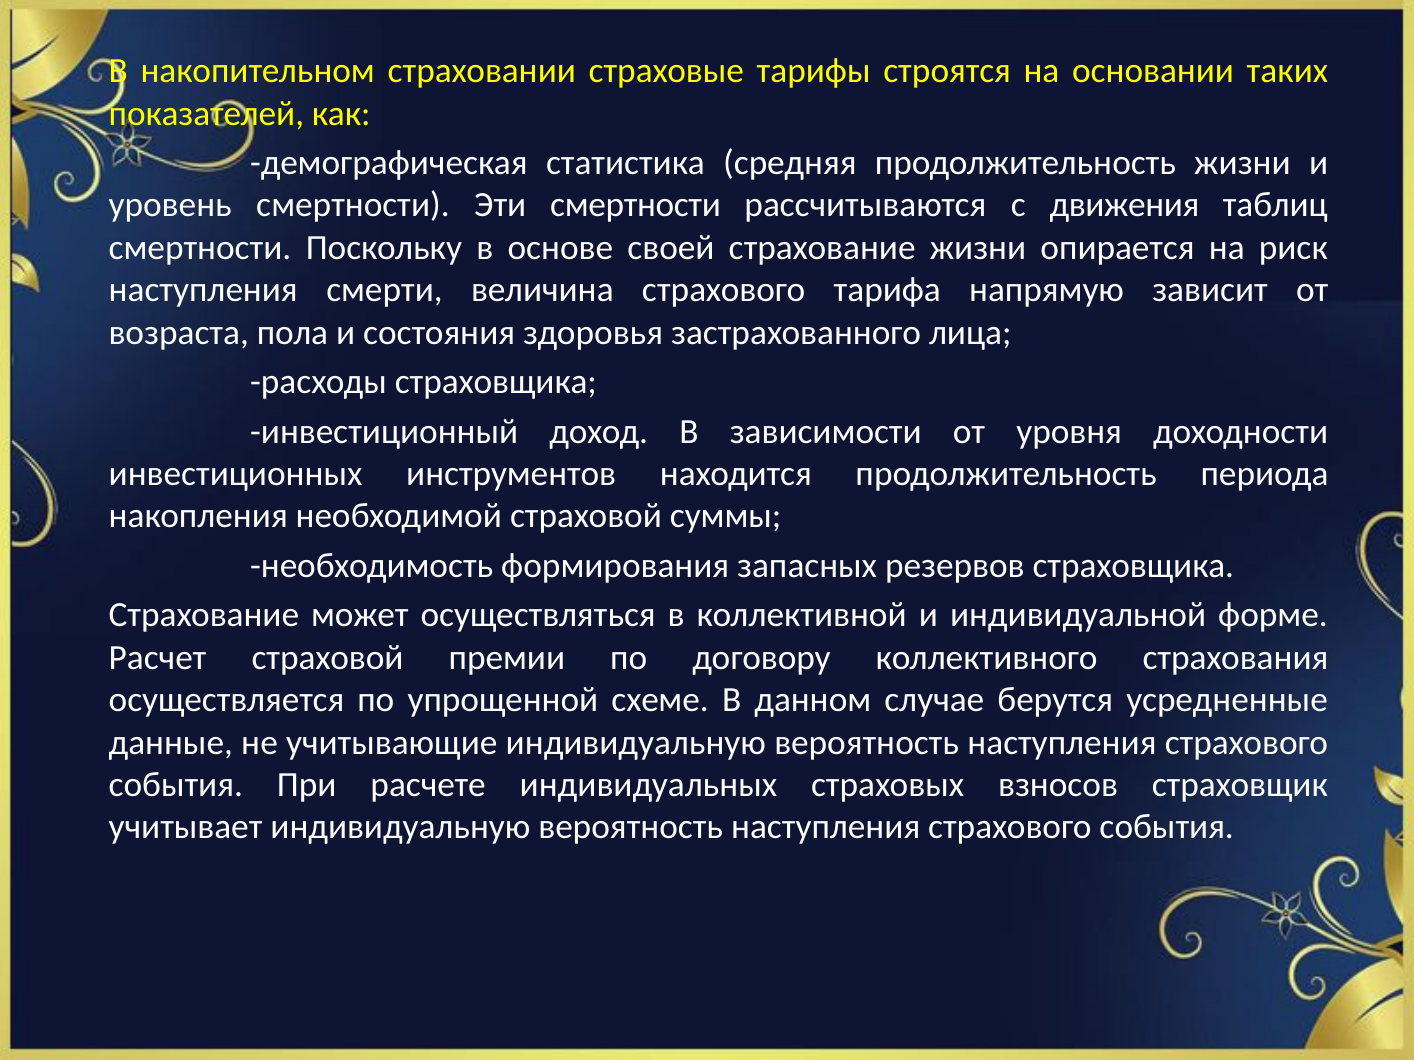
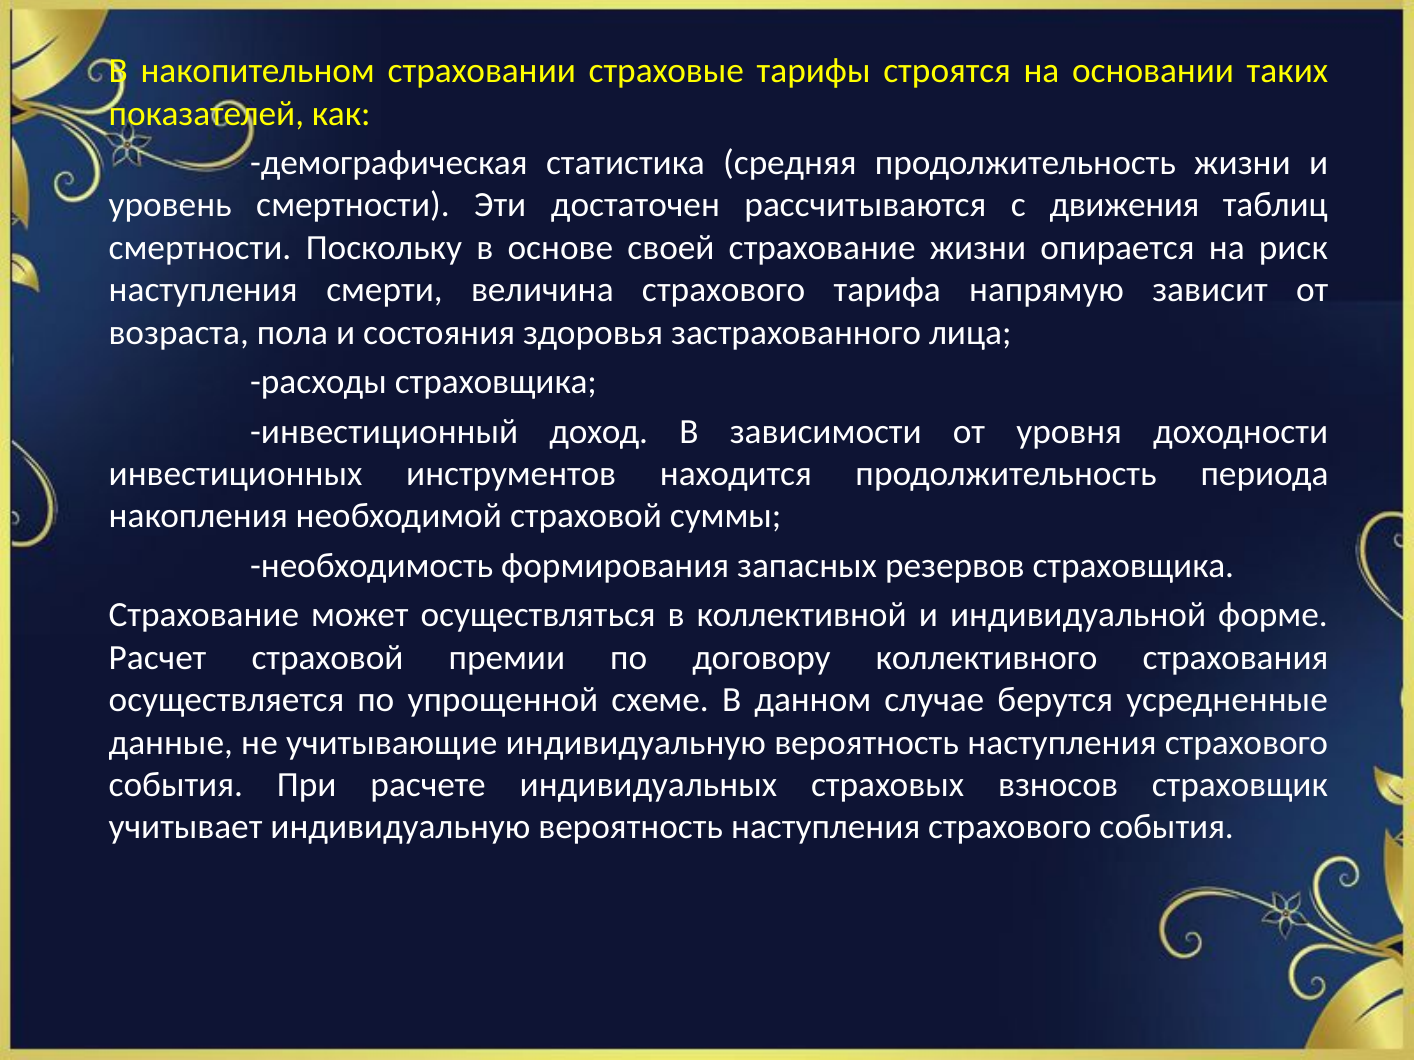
Эти смертности: смертности -> достаточен (635, 205)
